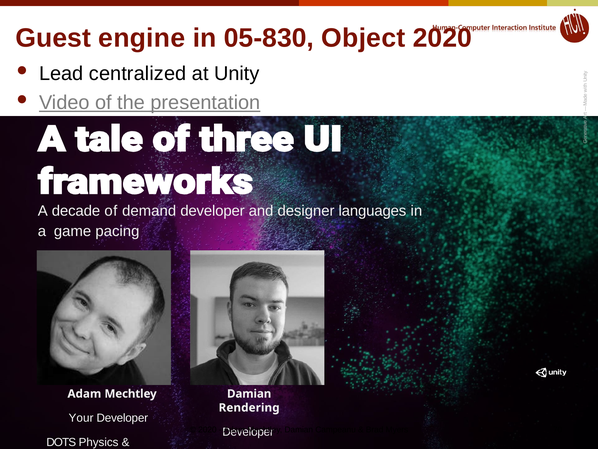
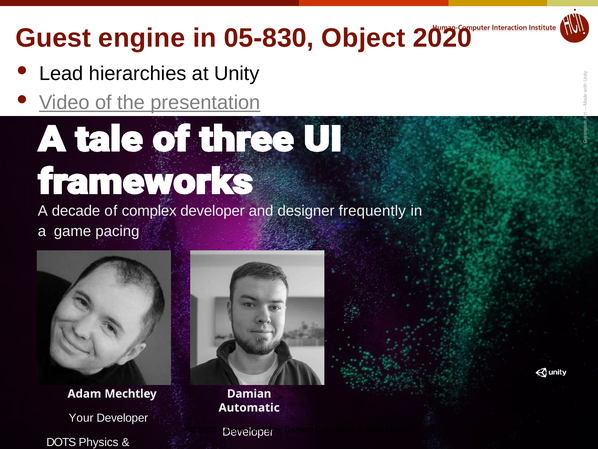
centralized: centralized -> hierarchies (138, 74)
demand: demand -> complex (149, 211)
languages: languages -> frequently (372, 211)
Rendering: Rendering -> Automatic (249, 407)
